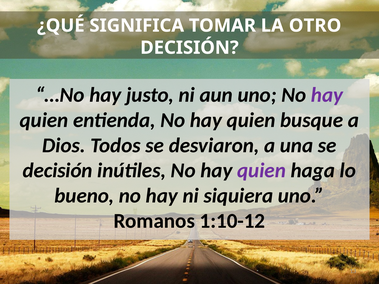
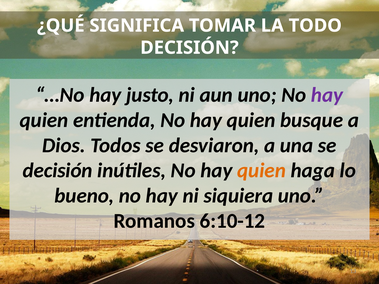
OTRO: OTRO -> TODO (315, 26)
quien colour: purple -> orange (261, 171)
1:10-12: 1:10-12 -> 6:10-12 (232, 221)
